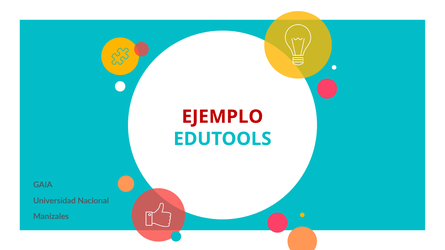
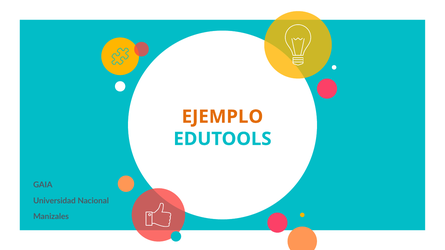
EJEMPLO colour: red -> orange (222, 117)
